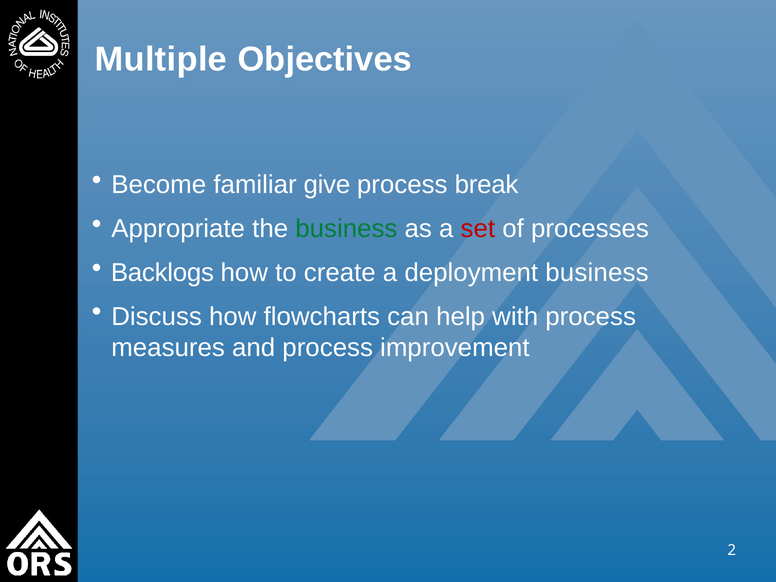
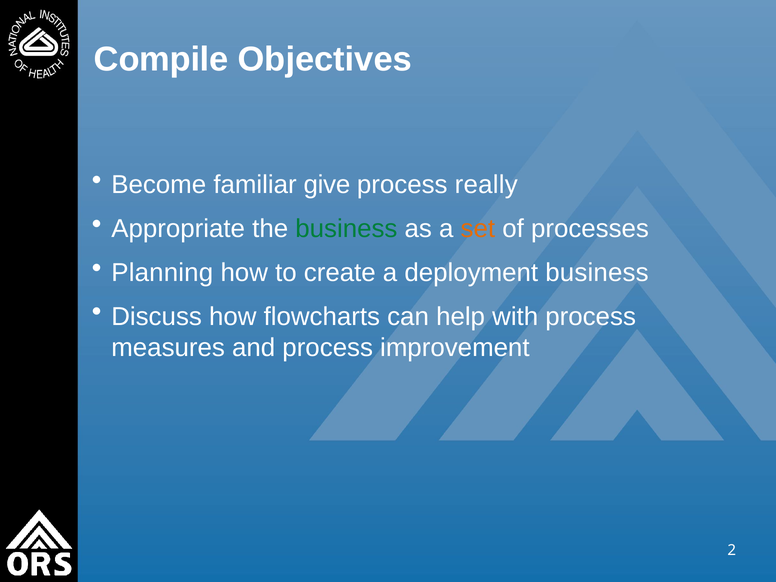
Multiple: Multiple -> Compile (161, 59)
break: break -> really (486, 185)
set colour: red -> orange (478, 229)
Backlogs: Backlogs -> Planning (162, 273)
